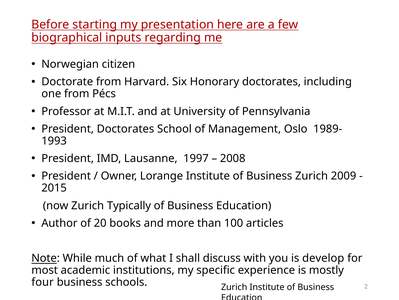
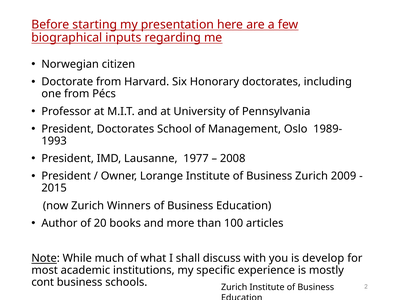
1997: 1997 -> 1977 (196, 158)
Typically: Typically -> Winners (129, 205)
four: four -> cont (43, 282)
